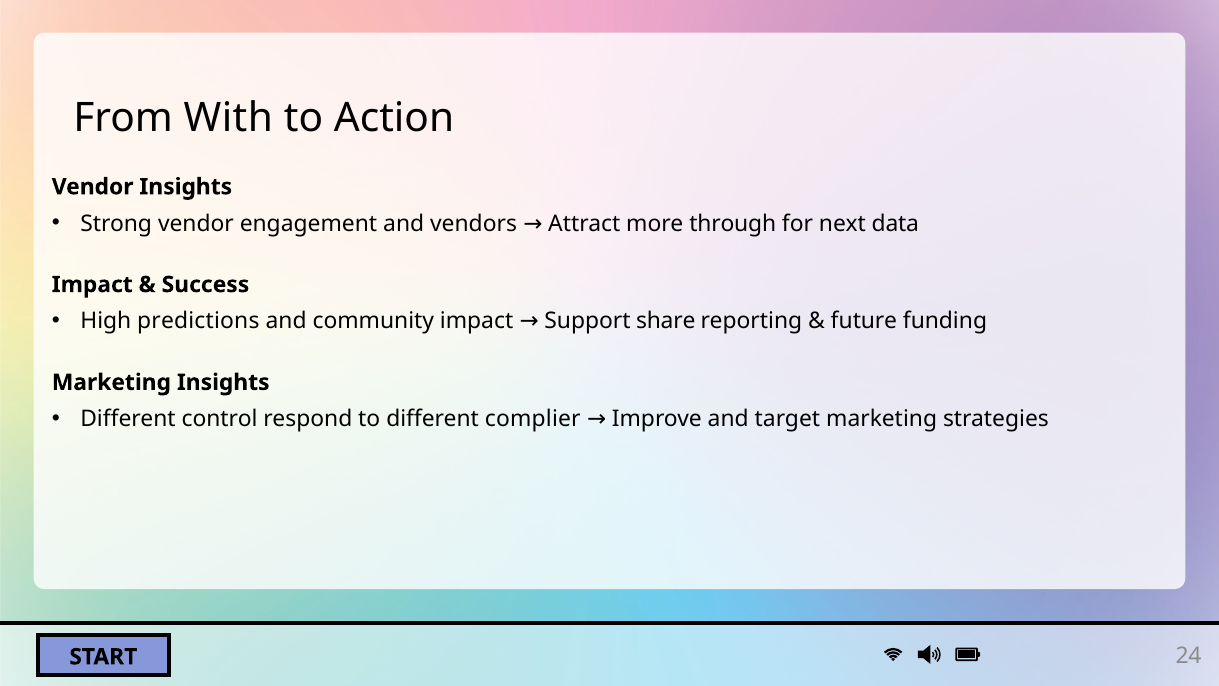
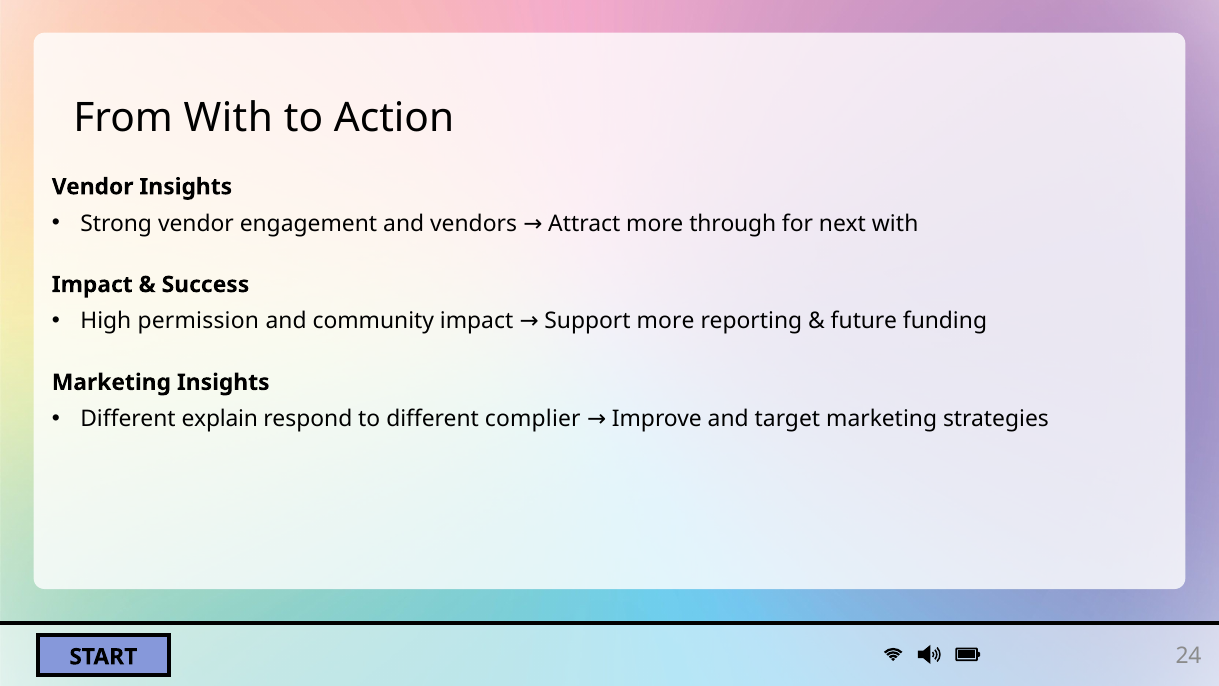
next data: data -> with (895, 224)
predictions: predictions -> permission (198, 321)
Support share: share -> more (666, 321)
control: control -> explain (220, 419)
